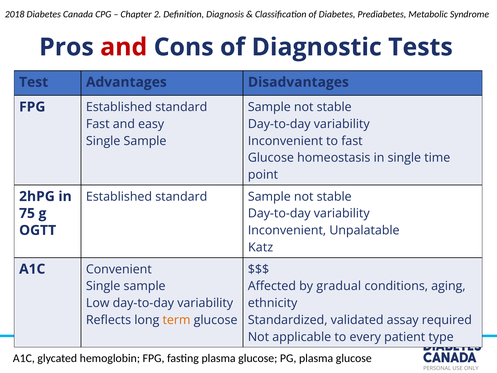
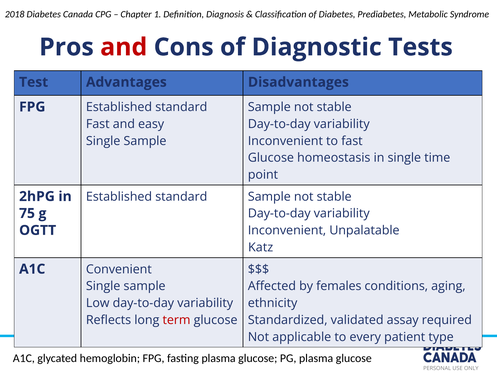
2: 2 -> 1 (158, 14)
gradual: gradual -> females (339, 286)
term colour: orange -> red (176, 320)
